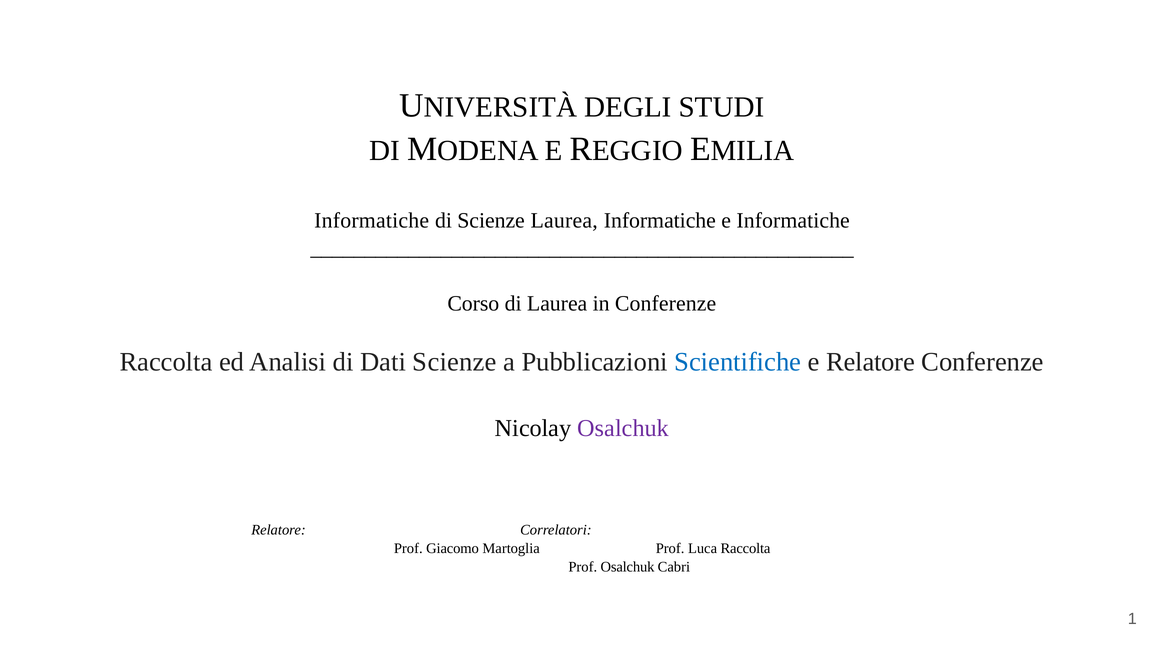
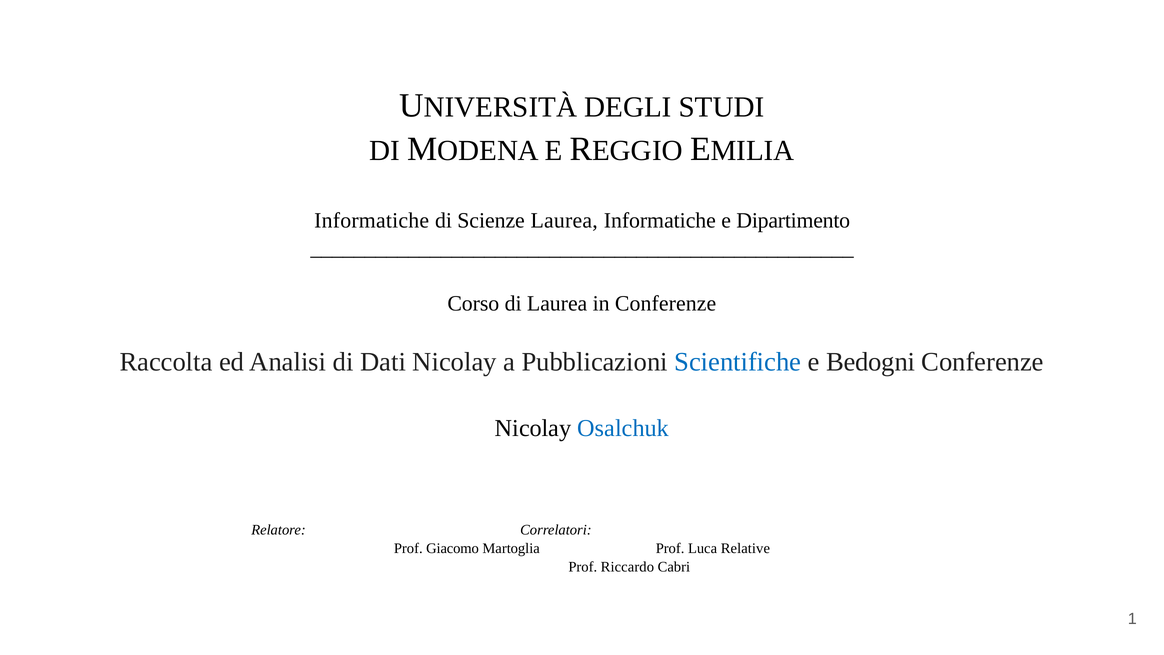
e Informatiche: Informatiche -> Dipartimento (793, 220)
Dati Scienze: Scienze -> Nicolay (455, 362)
e Relatore: Relatore -> Bedogni (871, 362)
Osalchuk colour: purple -> blue (623, 428)
Luca Raccolta: Raccolta -> Relative (745, 548)
Prof Osalchuk: Osalchuk -> Riccardo (627, 567)
